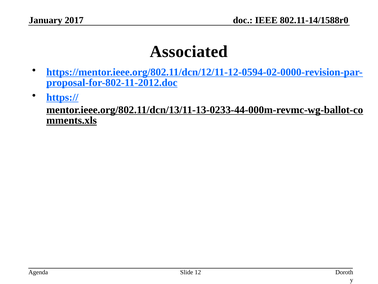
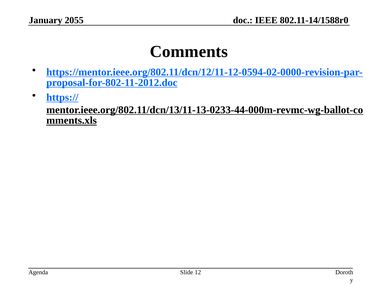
2017: 2017 -> 2055 (74, 20)
Associated: Associated -> Comments (189, 52)
